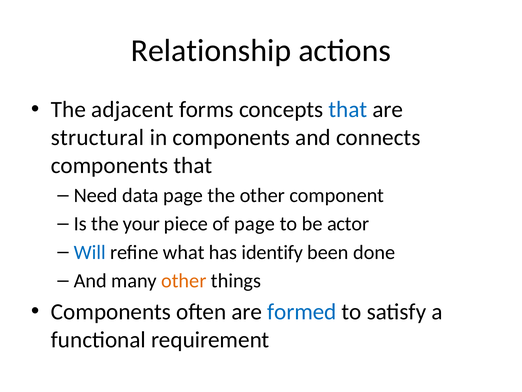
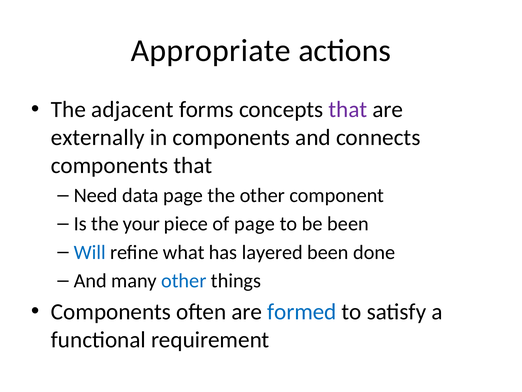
Relationship: Relationship -> Appropriate (211, 51)
that colour: blue -> purple (348, 110)
structural: structural -> externally (98, 137)
be actor: actor -> been (348, 224)
identify: identify -> layered (272, 252)
other colour: orange -> blue (184, 281)
